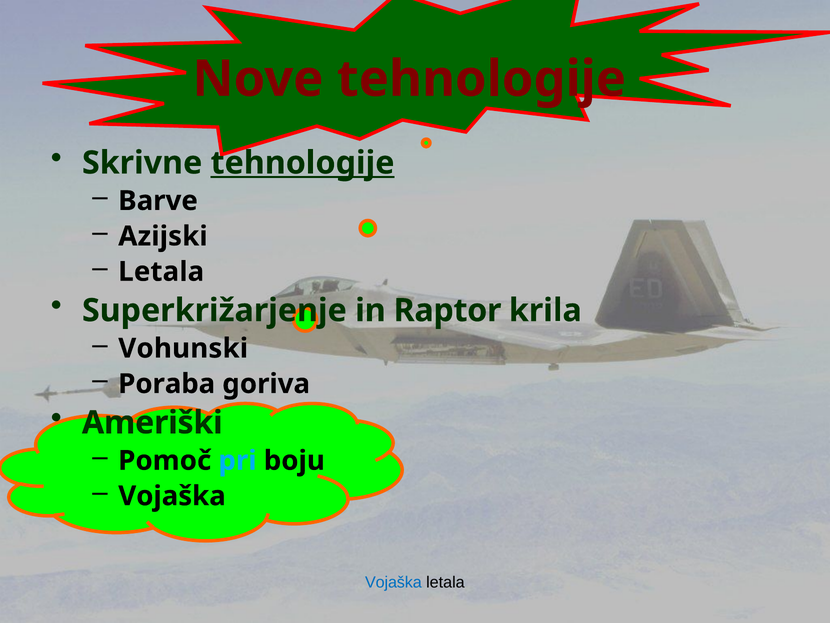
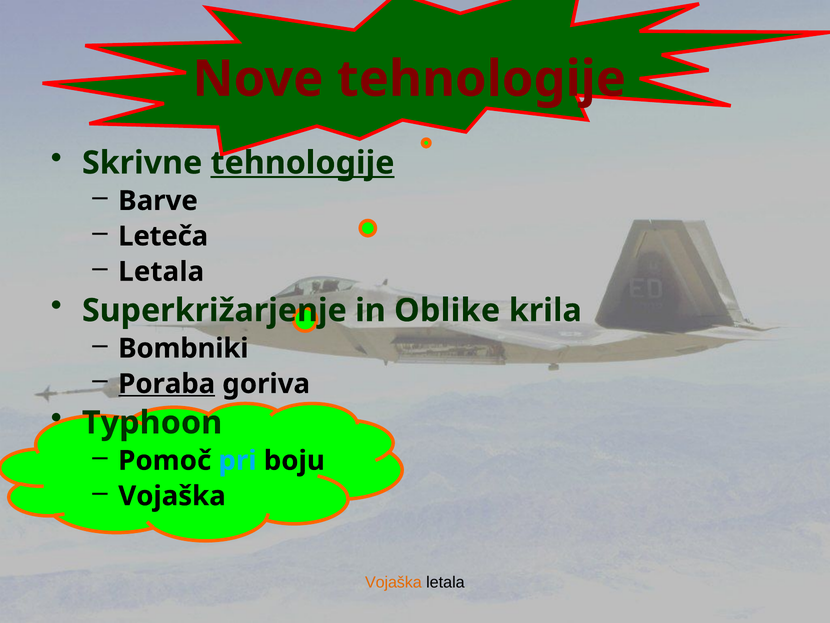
Azijski: Azijski -> Leteča (163, 236)
Raptor: Raptor -> Oblike (447, 310)
Vohunski: Vohunski -> Bombniki (183, 348)
Poraba underline: none -> present (167, 384)
Ameriški: Ameriški -> Typhoon (152, 422)
Vojaška colour: blue -> orange (393, 582)
